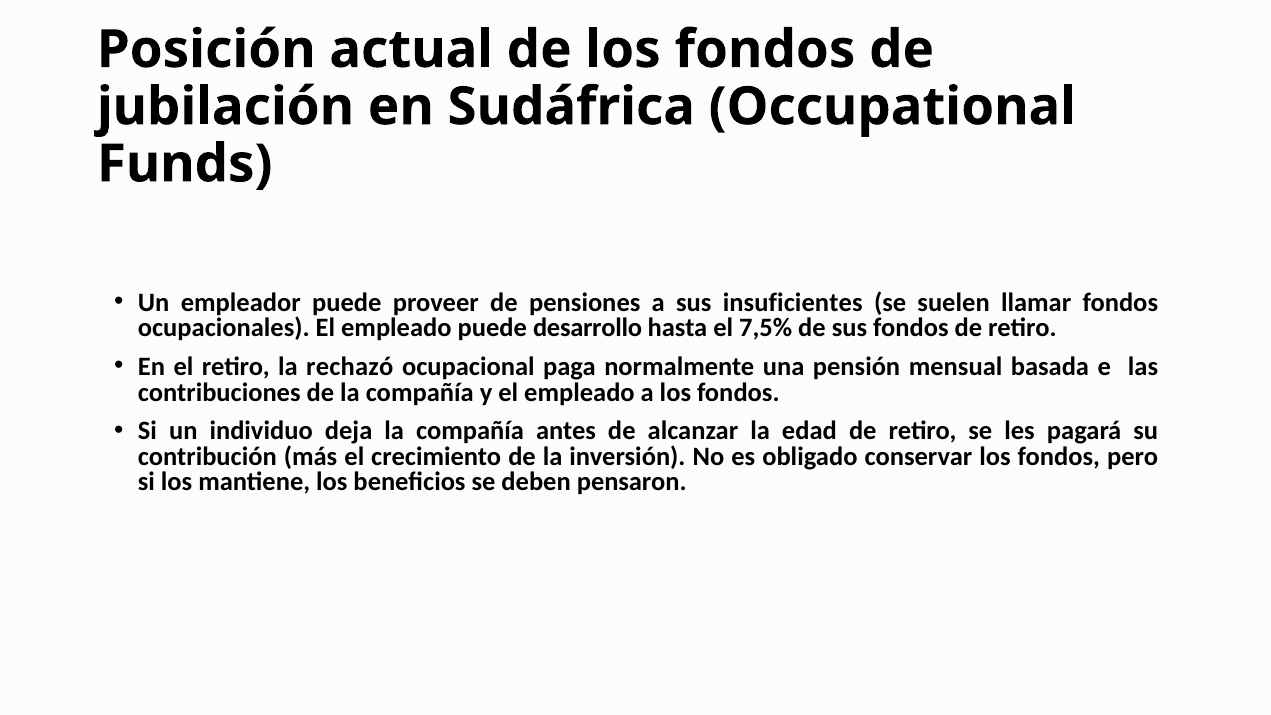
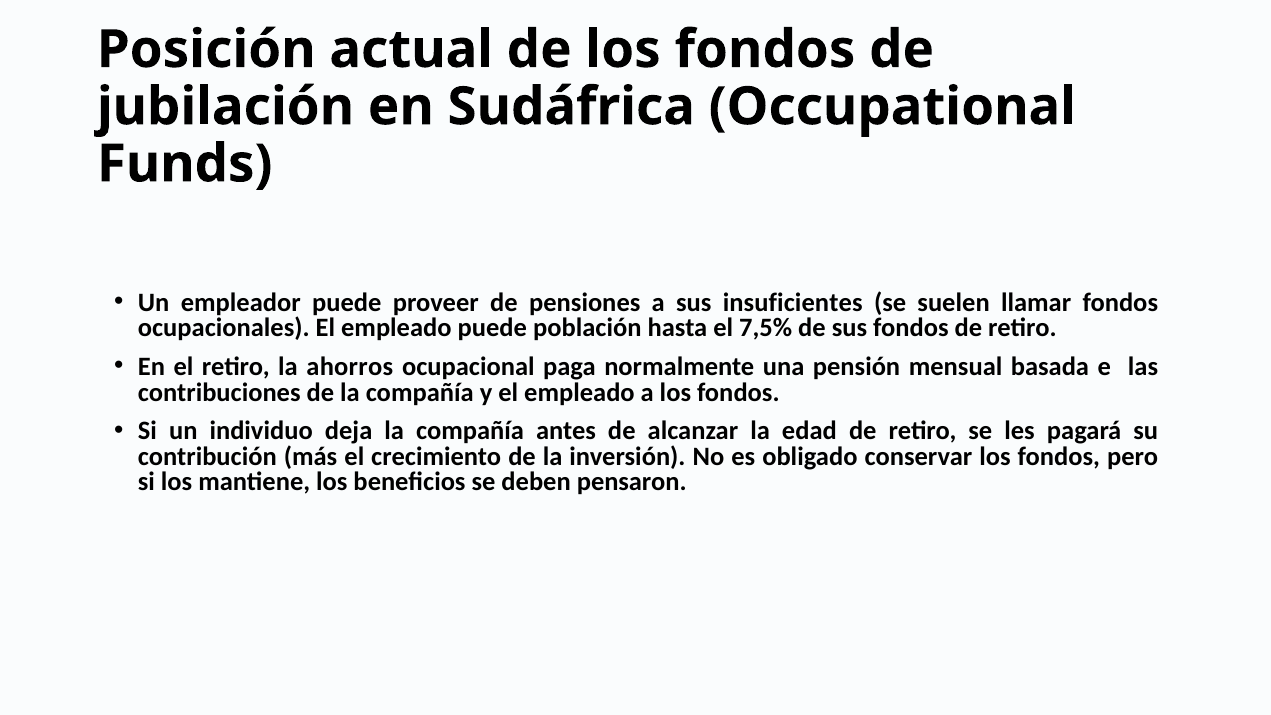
desarrollo: desarrollo -> población (587, 328)
rechazó: rechazó -> ahorros (350, 367)
